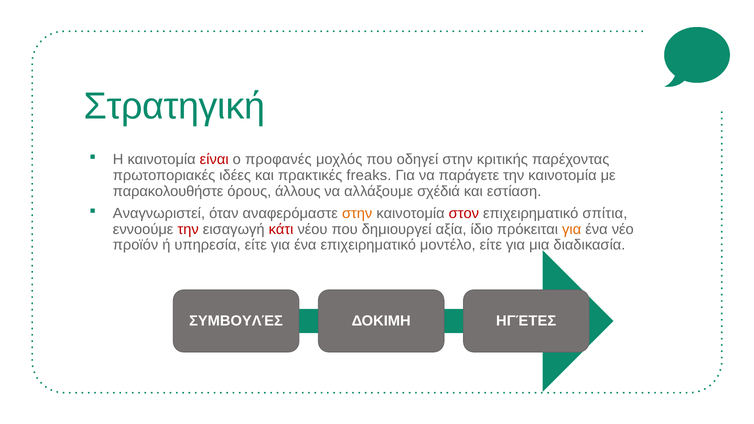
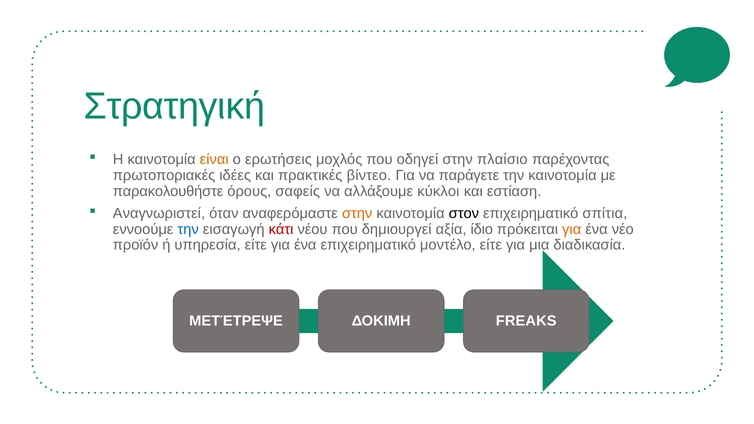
είναι colour: red -> orange (214, 160)
προφανές: προφανές -> ερωτήσεις (278, 160)
κριτικής: κριτικής -> πλαίσιο (502, 160)
freaks: freaks -> βίντεο (369, 175)
άλλους: άλλους -> σαφείς (298, 191)
σχέδιά: σχέδιά -> κύκλοι (438, 191)
στον colour: red -> black (464, 213)
την colour: red -> blue (188, 229)
ΣΥΜΒΟΥΛΈΣ: ΣΥΜΒΟΥΛΈΣ -> ΜΕΤΈΤΡΕΨΕ (236, 321)
ΗΓΈΤΕΣ: ΗΓΈΤΕΣ -> FREAKS (526, 321)
